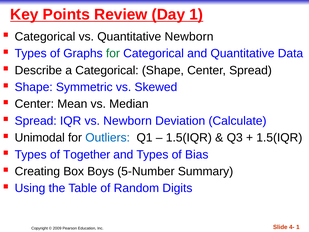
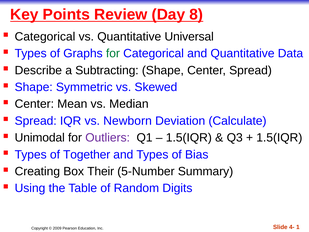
Day 1: 1 -> 8 (196, 15)
Quantitative Newborn: Newborn -> Universal (189, 37)
a Categorical: Categorical -> Subtracting (107, 70)
Outliers colour: blue -> purple (108, 138)
Boys: Boys -> Their (101, 171)
